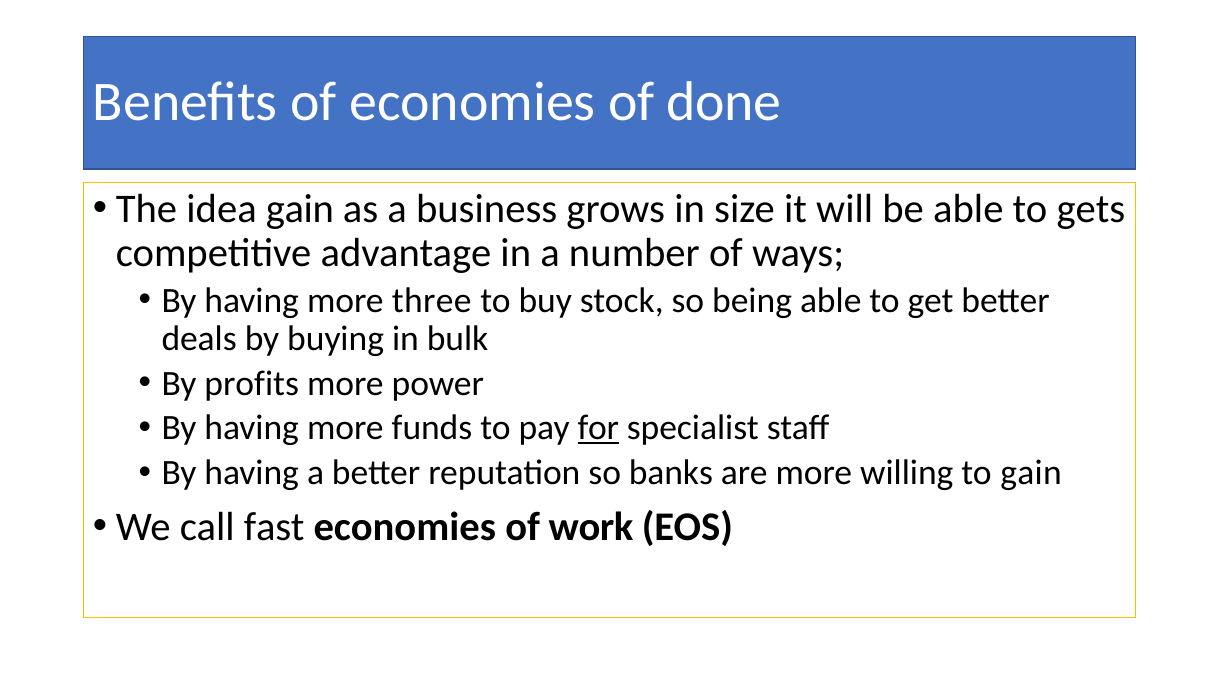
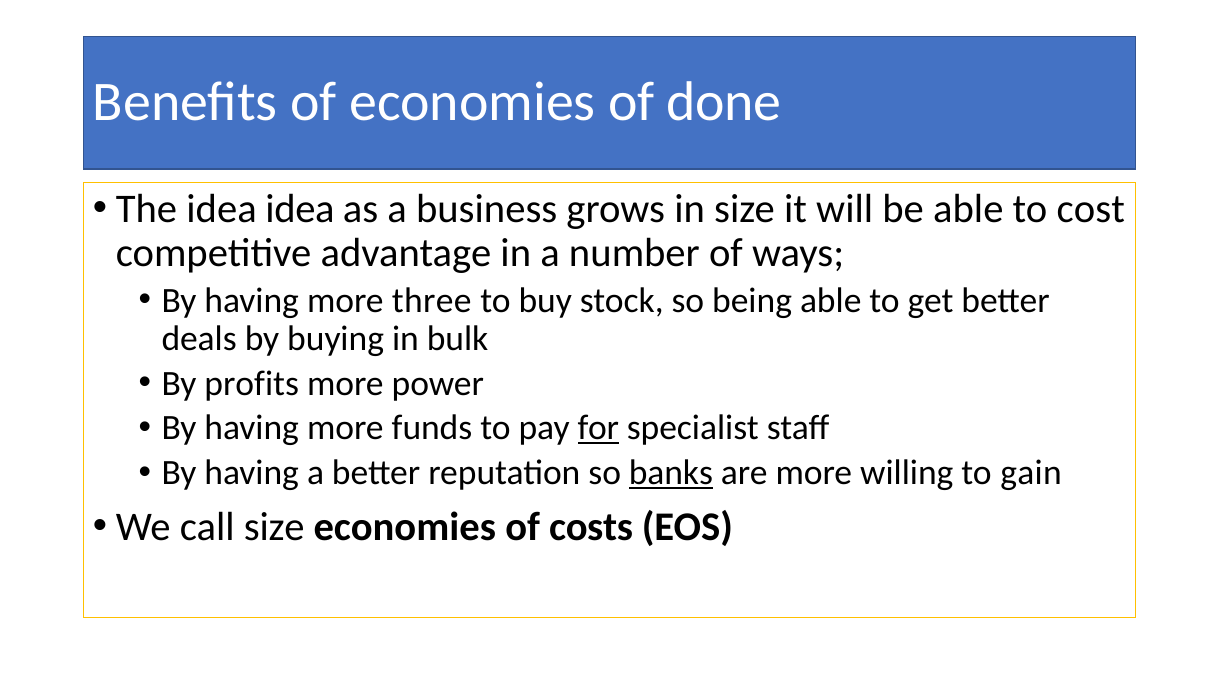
idea gain: gain -> idea (300, 209)
gets: gets -> cost (1091, 209)
banks underline: none -> present (671, 473)
call fast: fast -> size (274, 526)
work: work -> costs (591, 526)
